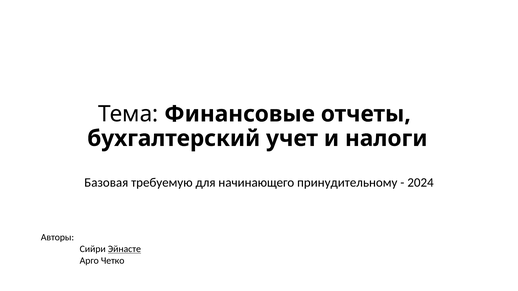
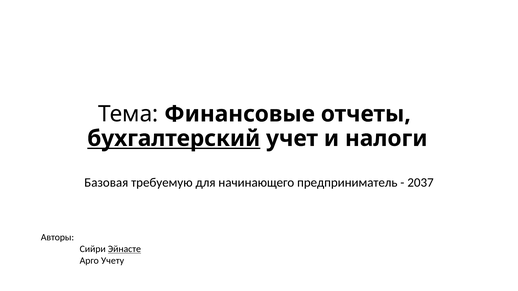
бухгалтерский underline: none -> present (174, 139)
принудительному: принудительному -> предприниматель (347, 183)
2024: 2024 -> 2037 (421, 183)
Четко: Четко -> Учету (113, 261)
